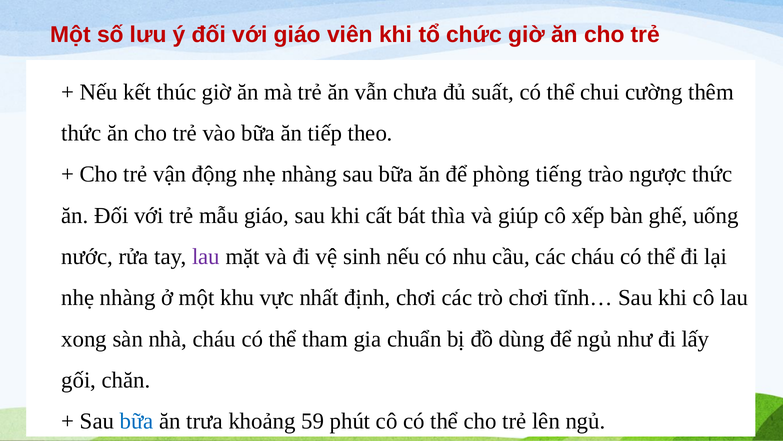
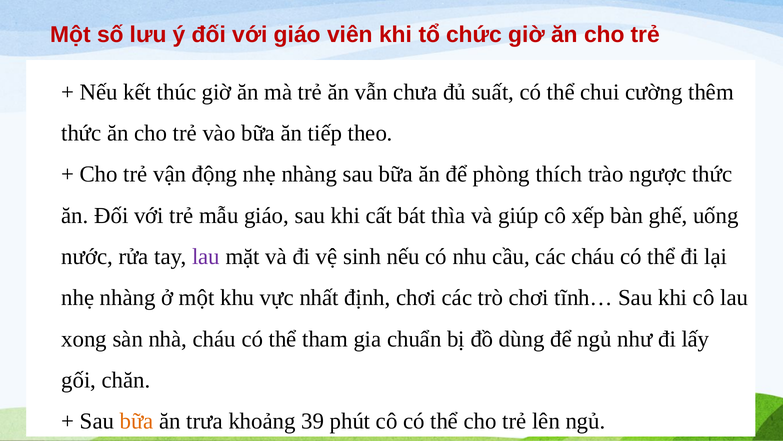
tiếng: tiếng -> thích (559, 174)
bữa colour: blue -> orange (137, 421)
59: 59 -> 39 (313, 421)
